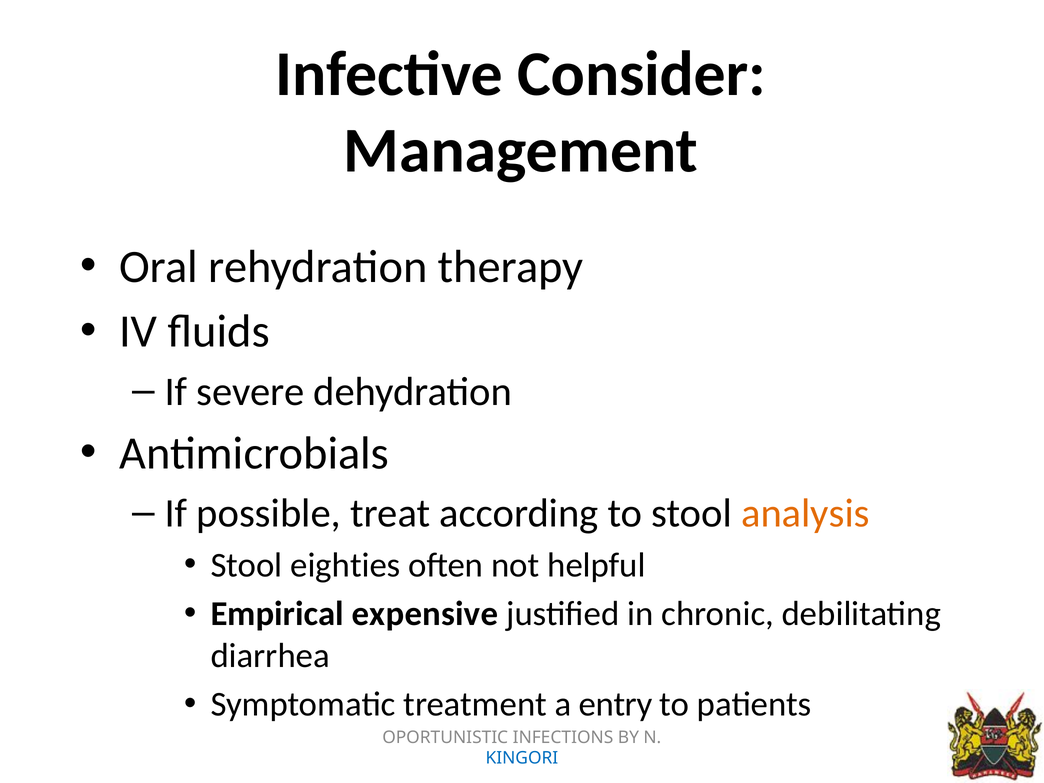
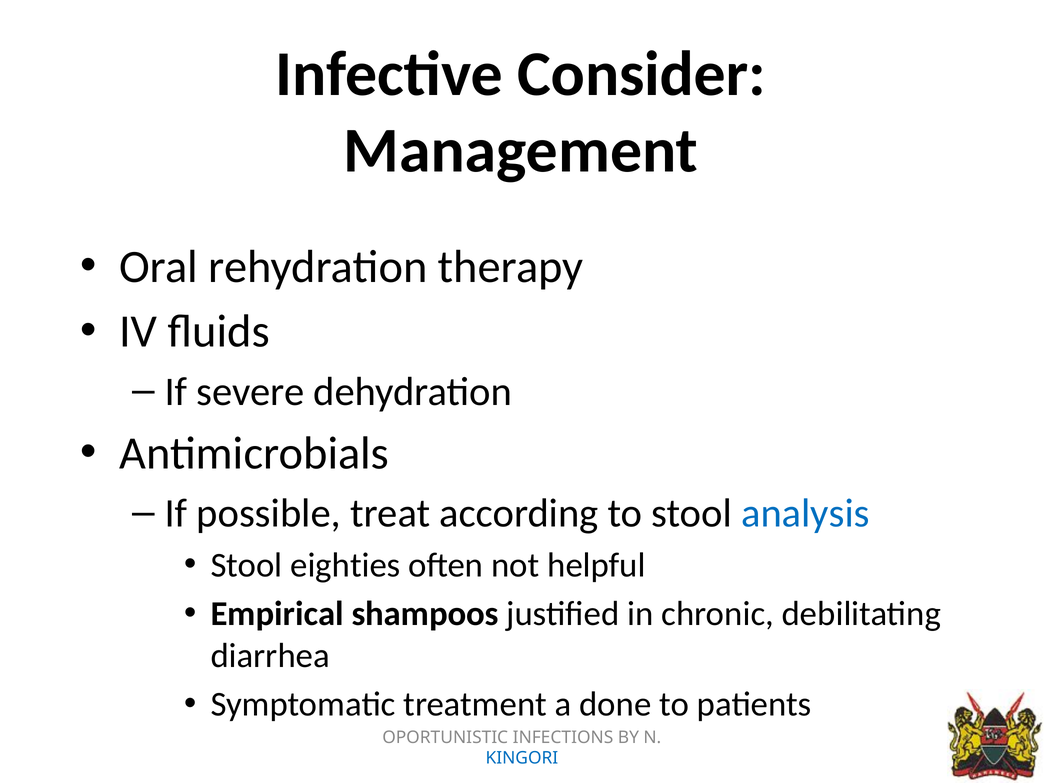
analysis colour: orange -> blue (805, 513)
expensive: expensive -> shampoos (425, 614)
entry: entry -> done (615, 704)
